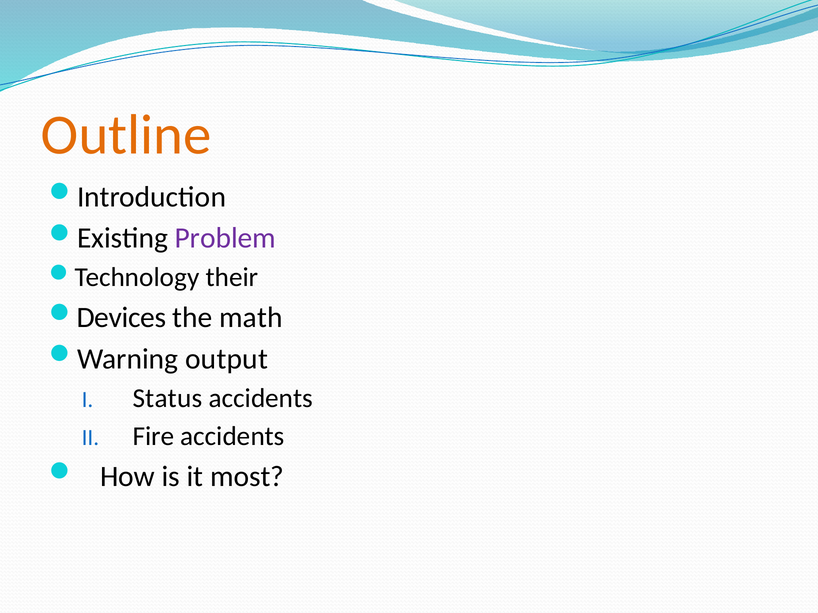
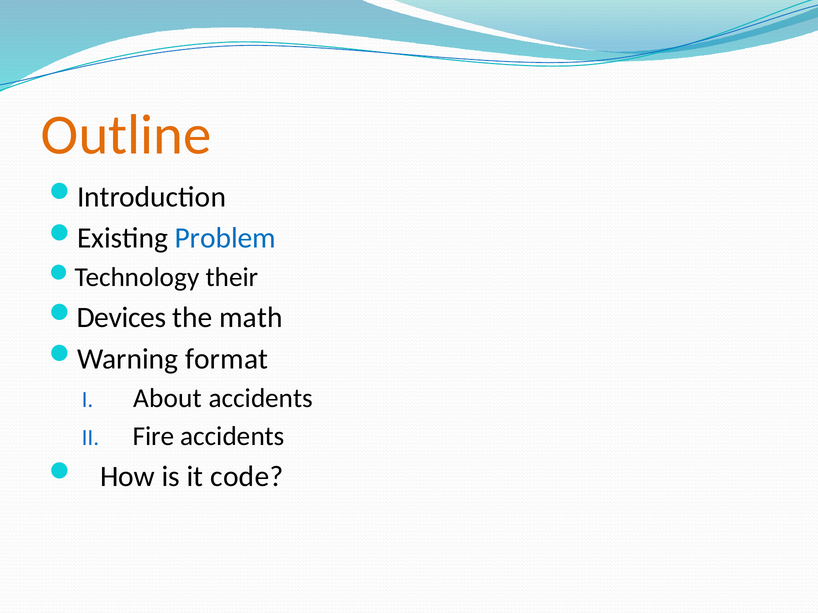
Problem colour: purple -> blue (225, 238)
output: output -> format (227, 359)
Status: Status -> About (168, 398)
most: most -> code (247, 477)
